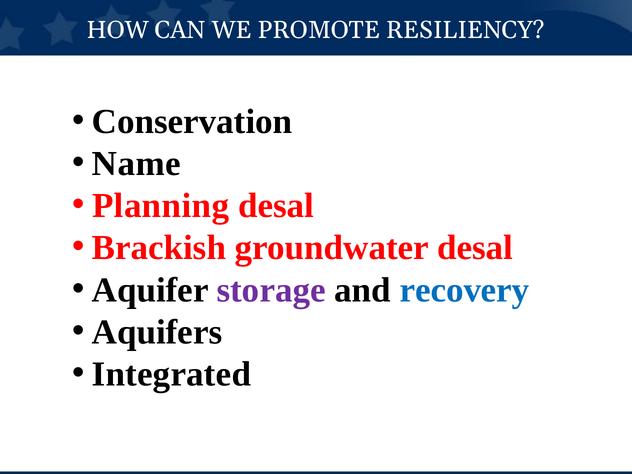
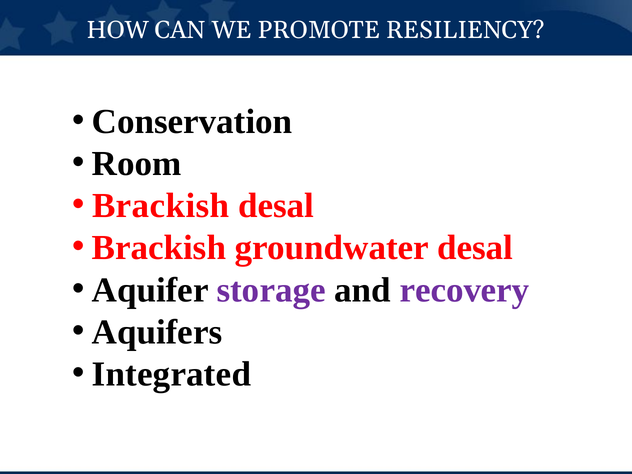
Name: Name -> Room (137, 164)
Planning: Planning -> Brackish (161, 206)
recovery colour: blue -> purple (465, 290)
